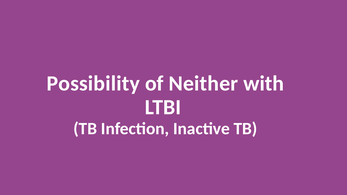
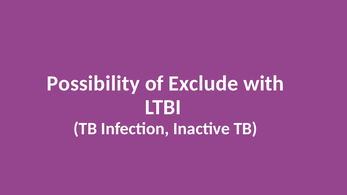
Neither: Neither -> Exclude (203, 83)
